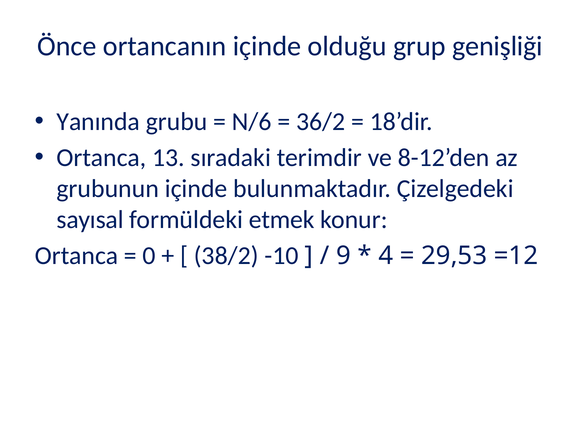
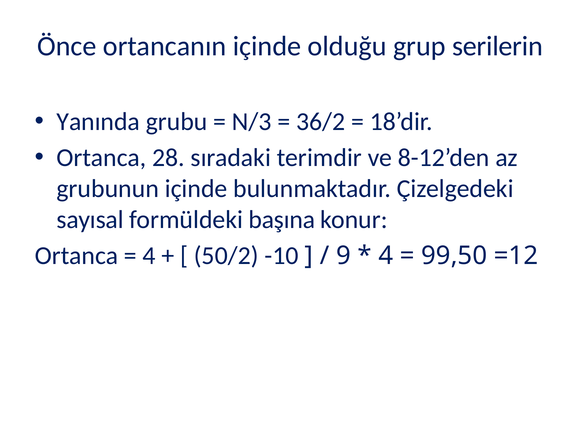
genişliği: genişliği -> serilerin (497, 46)
N/6: N/6 -> N/3 (252, 122)
13: 13 -> 28 (168, 158)
etmek: etmek -> başına (282, 220)
0: 0 -> 4 (149, 256)
38/2: 38/2 -> 50/2 (226, 256)
29,53: 29,53 -> 99,50 (454, 256)
